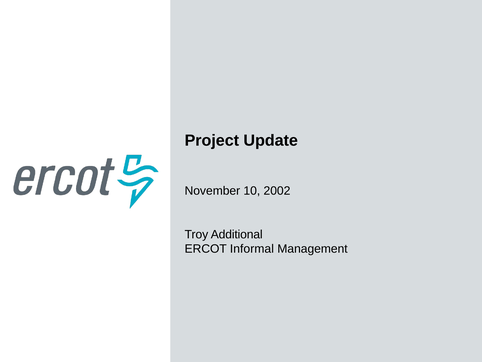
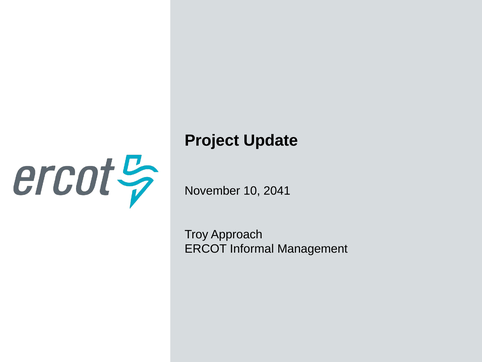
2002: 2002 -> 2041 (277, 191)
Additional: Additional -> Approach (237, 234)
